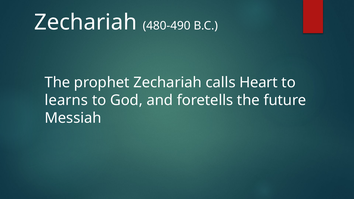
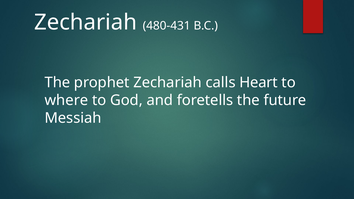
480-490: 480-490 -> 480-431 (167, 26)
learns: learns -> where (66, 100)
